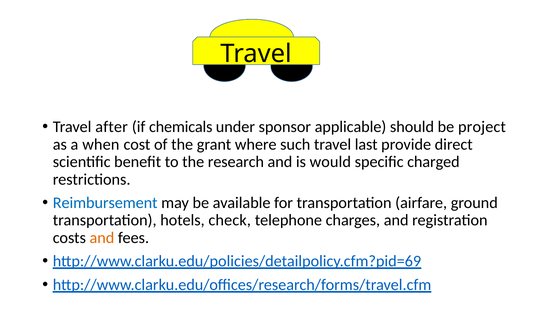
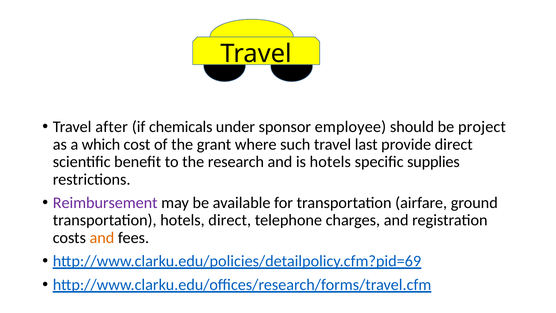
applicable: applicable -> employee (350, 127)
when: when -> which (101, 144)
is would: would -> hotels (330, 162)
charged: charged -> supplies (433, 162)
Reimbursement colour: blue -> purple (105, 202)
hotels check: check -> direct (230, 220)
